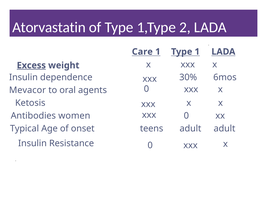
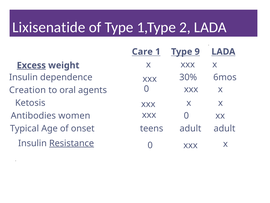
Atorvastatin: Atorvastatin -> Lixisenatide (49, 27)
Type 1: 1 -> 9 (197, 52)
Mevacor: Mevacor -> Creation (28, 90)
Resistance underline: none -> present (72, 143)
